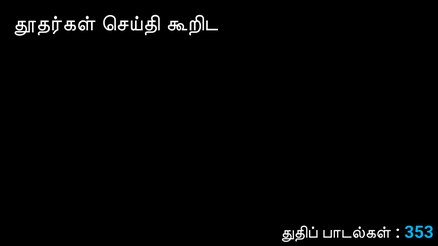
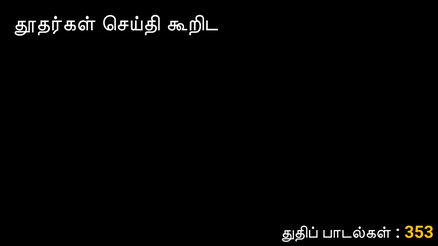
353 colour: light blue -> yellow (419, 233)
